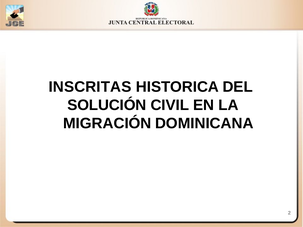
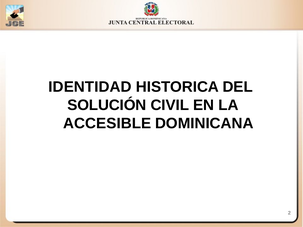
INSCRITAS: INSCRITAS -> IDENTIDAD (90, 87)
MIGRACIÓN: MIGRACIÓN -> ACCESIBLE (107, 123)
